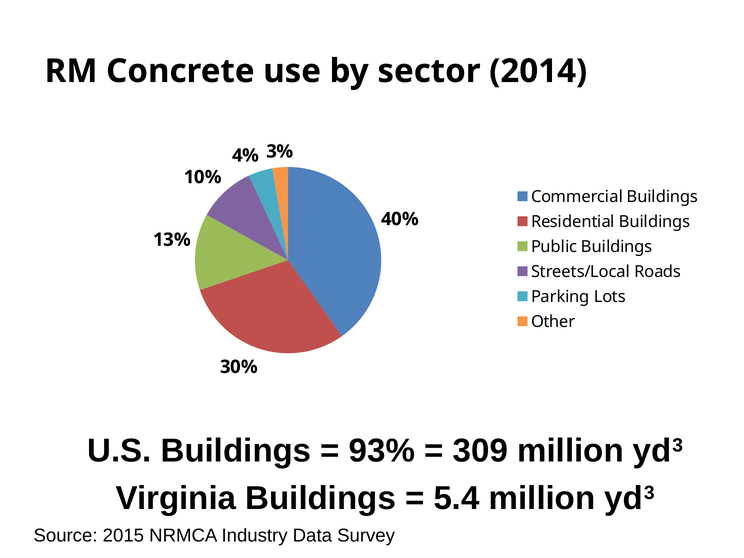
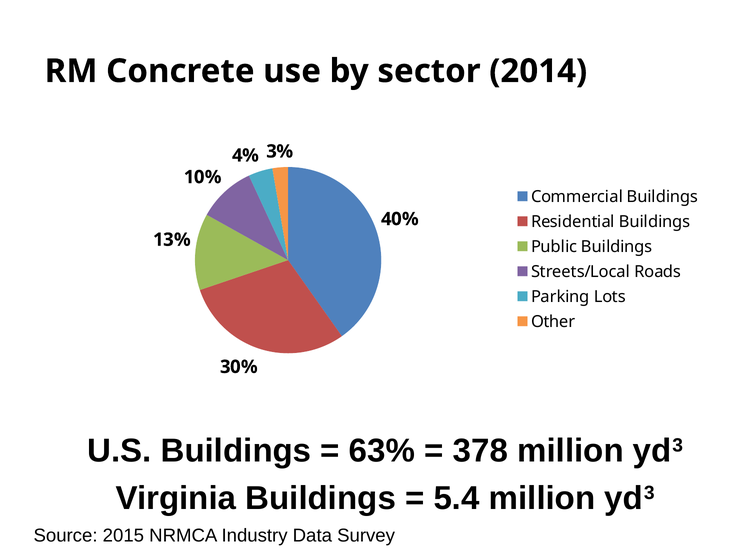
93%: 93% -> 63% (382, 451)
309: 309 -> 378 (480, 451)
